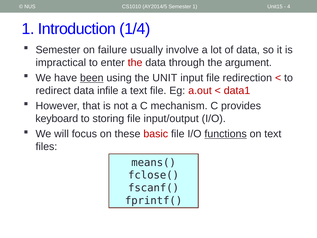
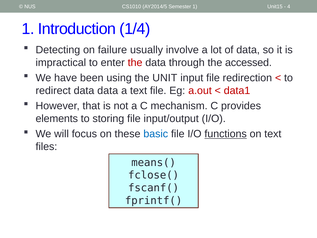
Semester: Semester -> Detecting (58, 50)
argument: argument -> accessed (248, 63)
been underline: present -> none (92, 78)
data infile: infile -> data (108, 91)
keyboard: keyboard -> elements (57, 119)
basic colour: red -> blue (156, 134)
